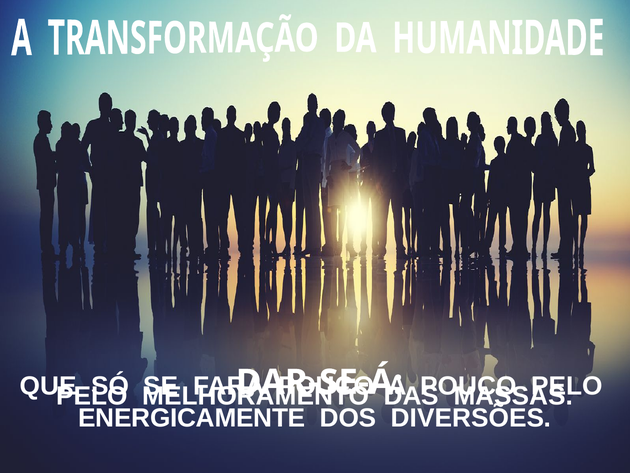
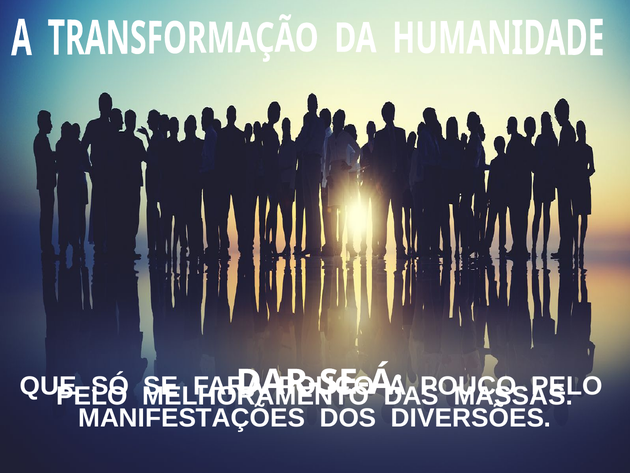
ENERGICAMENTE: ENERGICAMENTE -> MANIFESTAÇÕES (192, 417)
